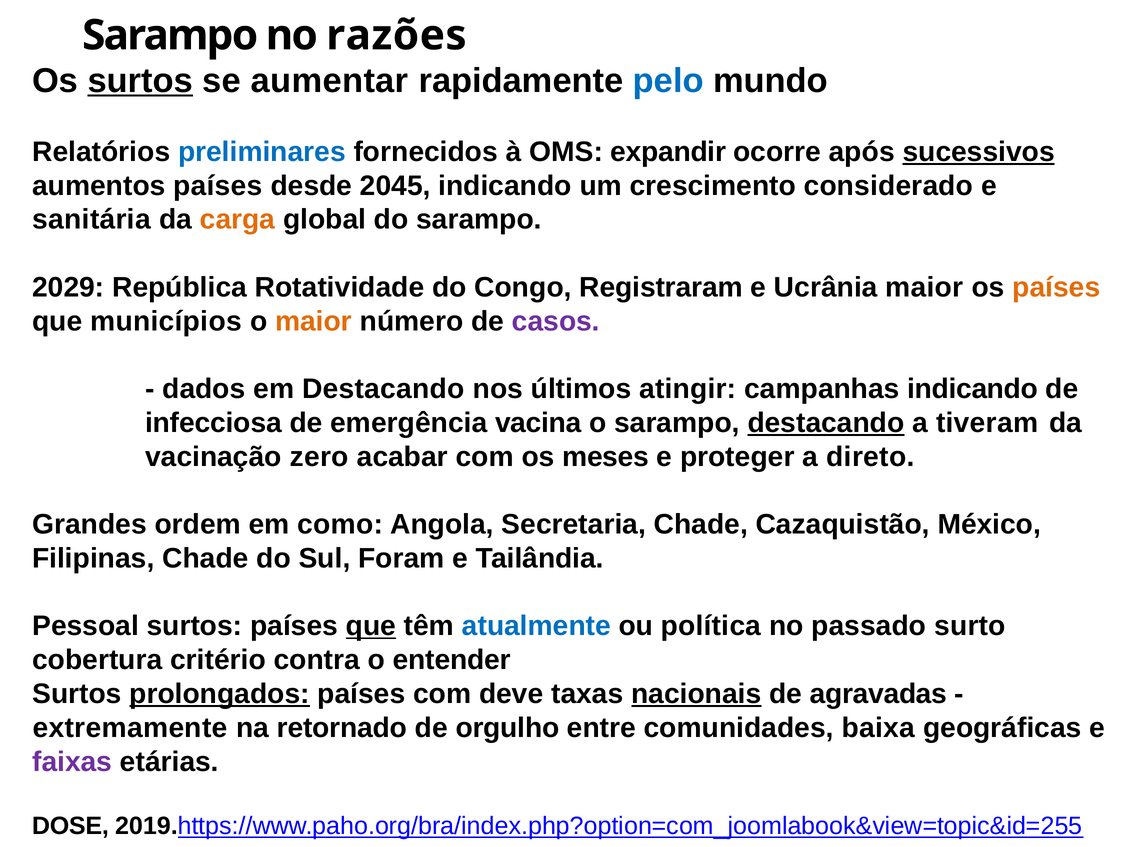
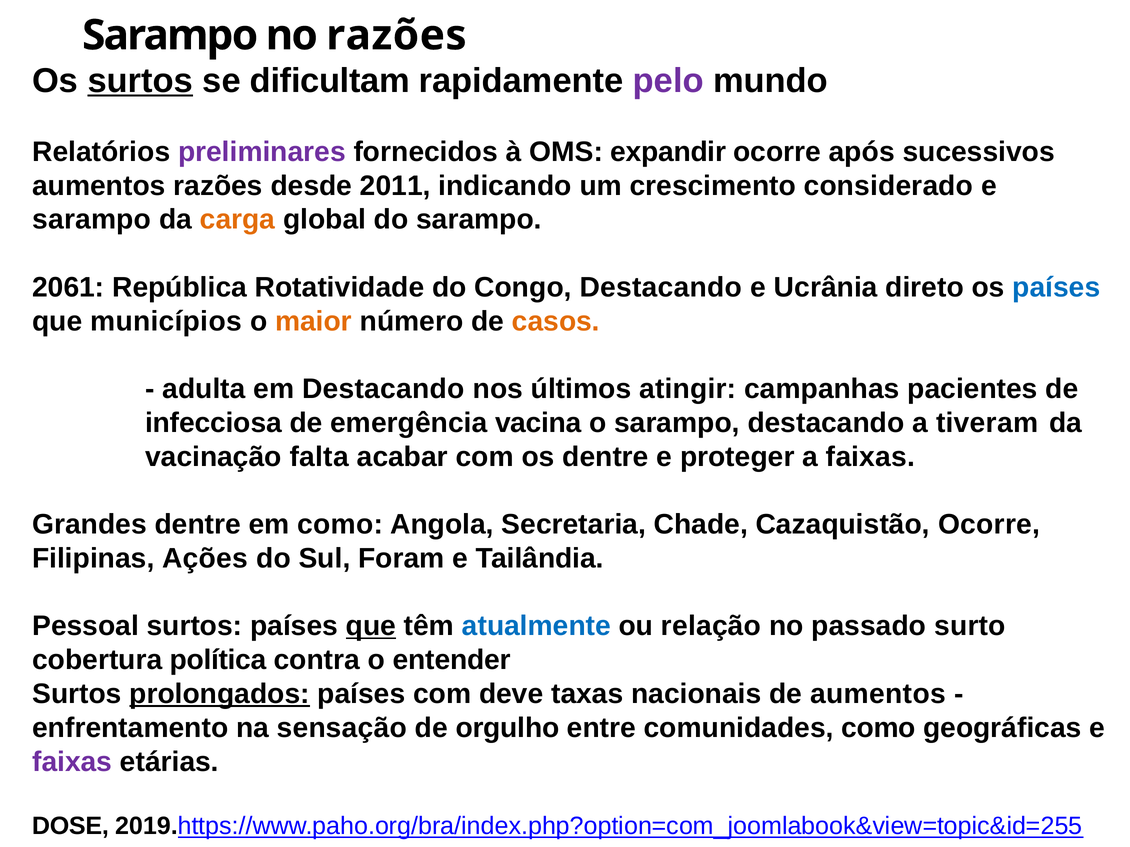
aumentar: aumentar -> dificultam (330, 81)
pelo colour: blue -> purple (668, 81)
preliminares colour: blue -> purple (262, 152)
sucessivos underline: present -> none (979, 152)
aumentos países: países -> razões (218, 186)
2045: 2045 -> 2011 (395, 186)
sanitária: sanitária -> sarampo (92, 220)
2029: 2029 -> 2061 (68, 288)
Congo Registraram: Registraram -> Destacando (661, 288)
Ucrânia maior: maior -> direto (925, 288)
países colour: orange -> blue (1056, 288)
casos colour: purple -> orange (556, 321)
dados: dados -> adulta (204, 389)
campanhas indicando: indicando -> pacientes (972, 389)
destacando underline: present -> none (826, 423)
zero: zero -> falta (319, 457)
os meses: meses -> dentre (605, 457)
a direto: direto -> faixas (870, 457)
Grandes ordem: ordem -> dentre (198, 525)
Cazaquistão México: México -> Ocorre (989, 525)
Filipinas Chade: Chade -> Ações (205, 559)
política: política -> relação (711, 627)
critério: critério -> política (218, 660)
nacionais underline: present -> none (696, 694)
de agravadas: agravadas -> aumentos (878, 694)
extremamente: extremamente -> enfrentamento (130, 728)
retornado: retornado -> sensação (342, 728)
comunidades baixa: baixa -> como (878, 728)
